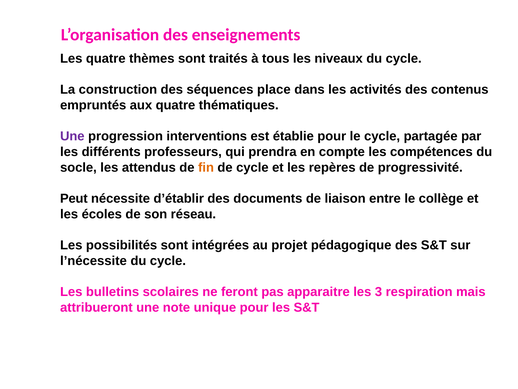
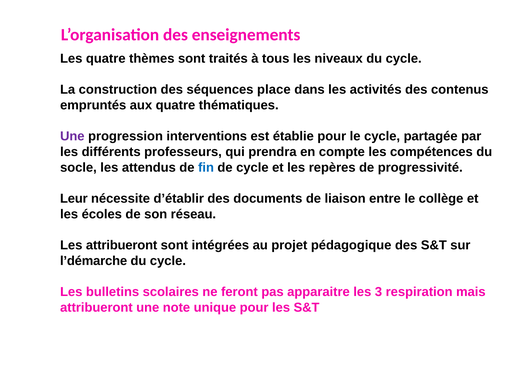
fin colour: orange -> blue (206, 167)
Peut: Peut -> Leur (74, 198)
Les possibilités: possibilités -> attribueront (122, 245)
l’nécessite: l’nécessite -> l’démarche (94, 260)
